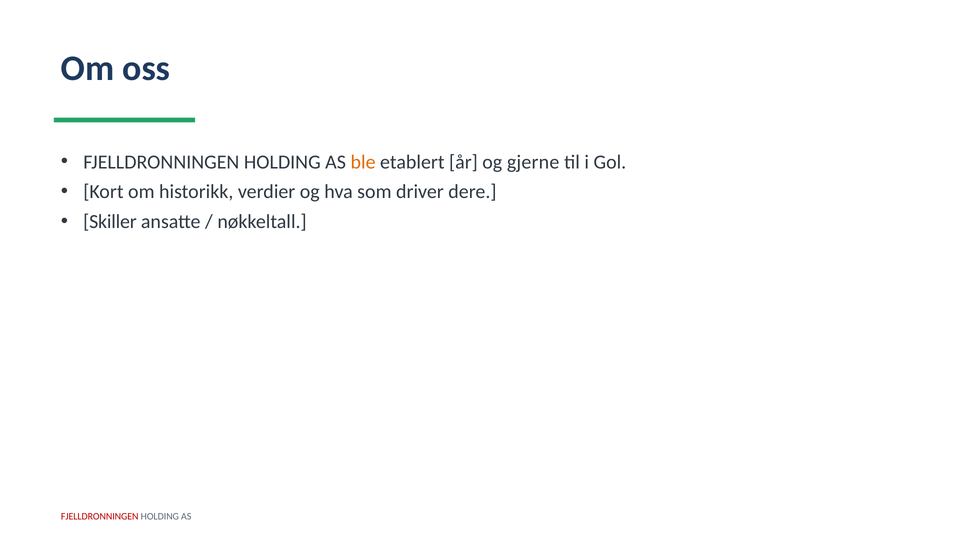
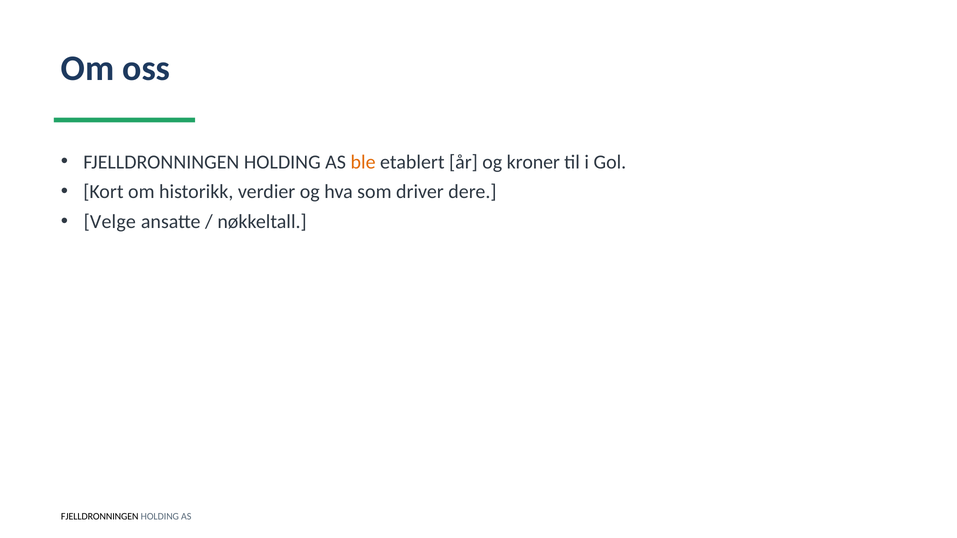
gjerne: gjerne -> kroner (533, 162)
Skiller: Skiller -> Velge (110, 222)
FJELLDRONNINGEN colour: red -> black (100, 517)
